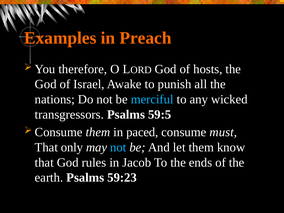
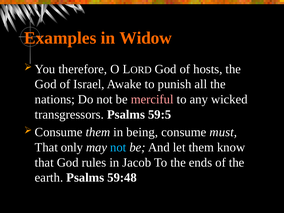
Preach: Preach -> Widow (146, 38)
merciful colour: light blue -> pink (152, 99)
paced: paced -> being (142, 132)
59:23: 59:23 -> 59:48 (122, 178)
